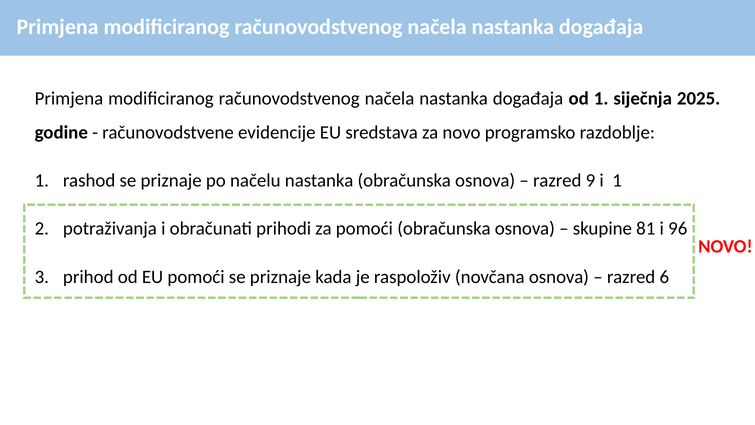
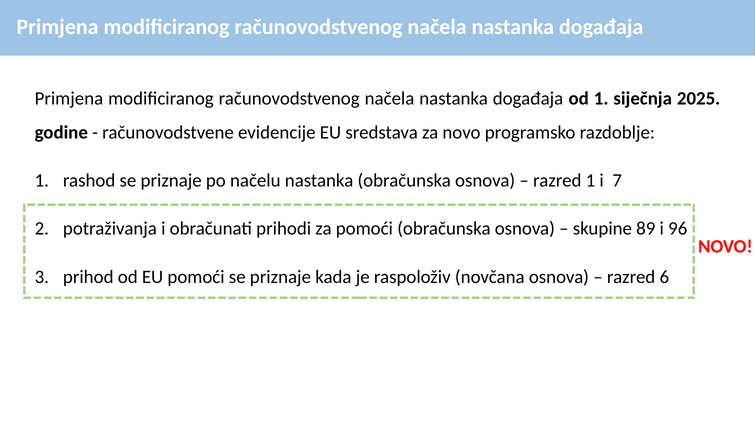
razred 9: 9 -> 1 (590, 180)
i 1: 1 -> 7 (617, 180)
81: 81 -> 89 (646, 229)
